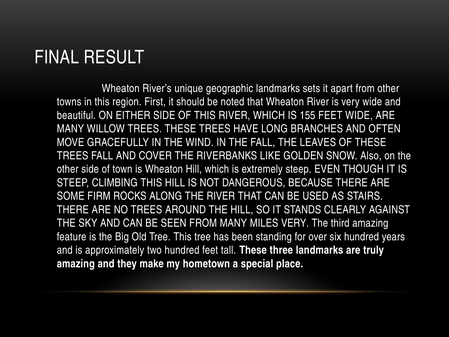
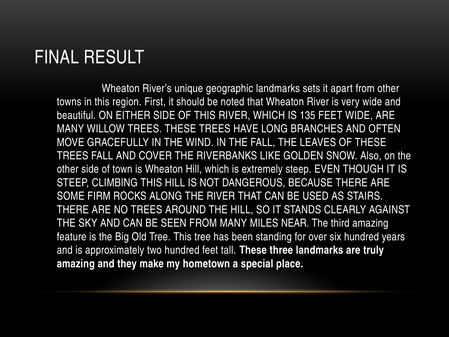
155: 155 -> 135 (307, 115)
MILES VERY: VERY -> NEAR (295, 223)
